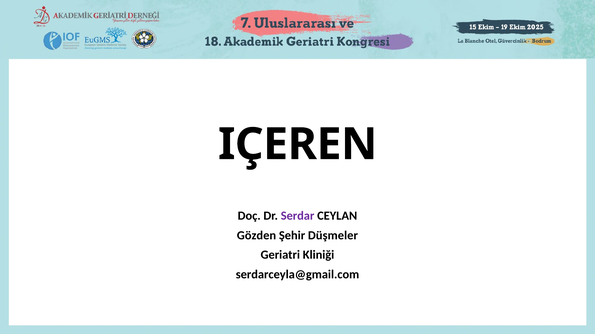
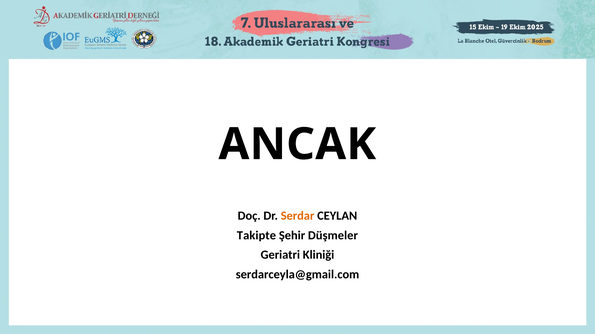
IÇEREN: IÇEREN -> ANCAK (297, 145)
Serdar colour: purple -> orange (298, 216)
Gözden: Gözden -> Takipte (256, 236)
